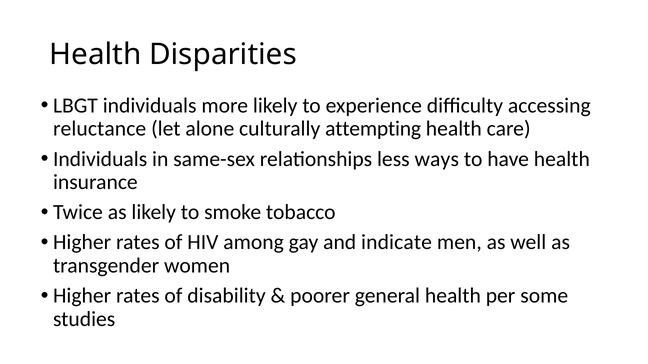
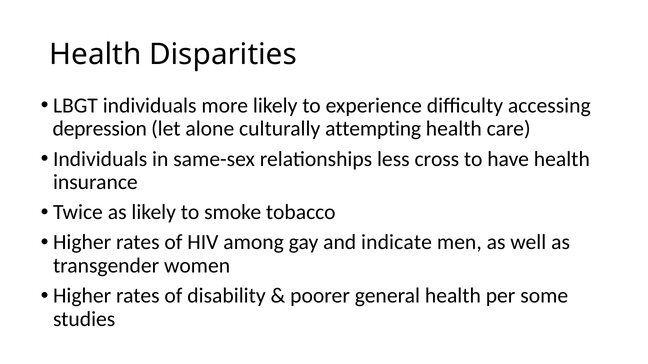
reluctance: reluctance -> depression (100, 129)
ways: ways -> cross (437, 159)
